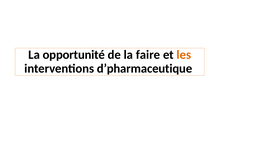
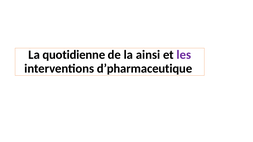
opportunité: opportunité -> quotidienne (74, 55)
faire: faire -> ainsi (148, 55)
les colour: orange -> purple (184, 55)
